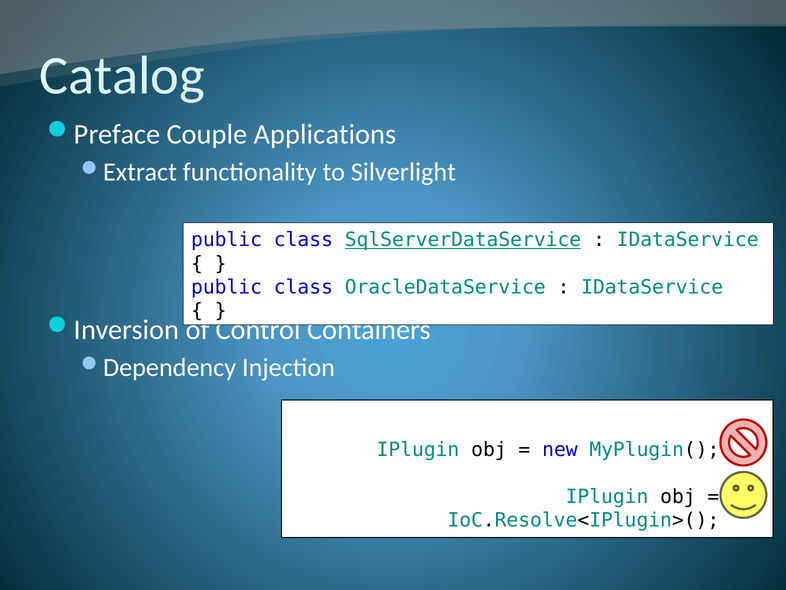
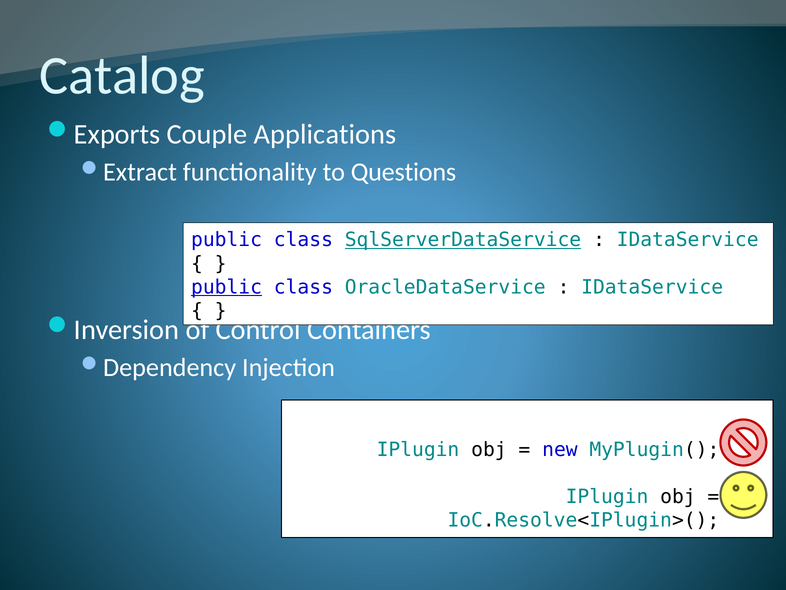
Preface: Preface -> Exports (117, 134)
Silverlight: Silverlight -> Questions (404, 172)
public underline: none -> present (227, 287)
